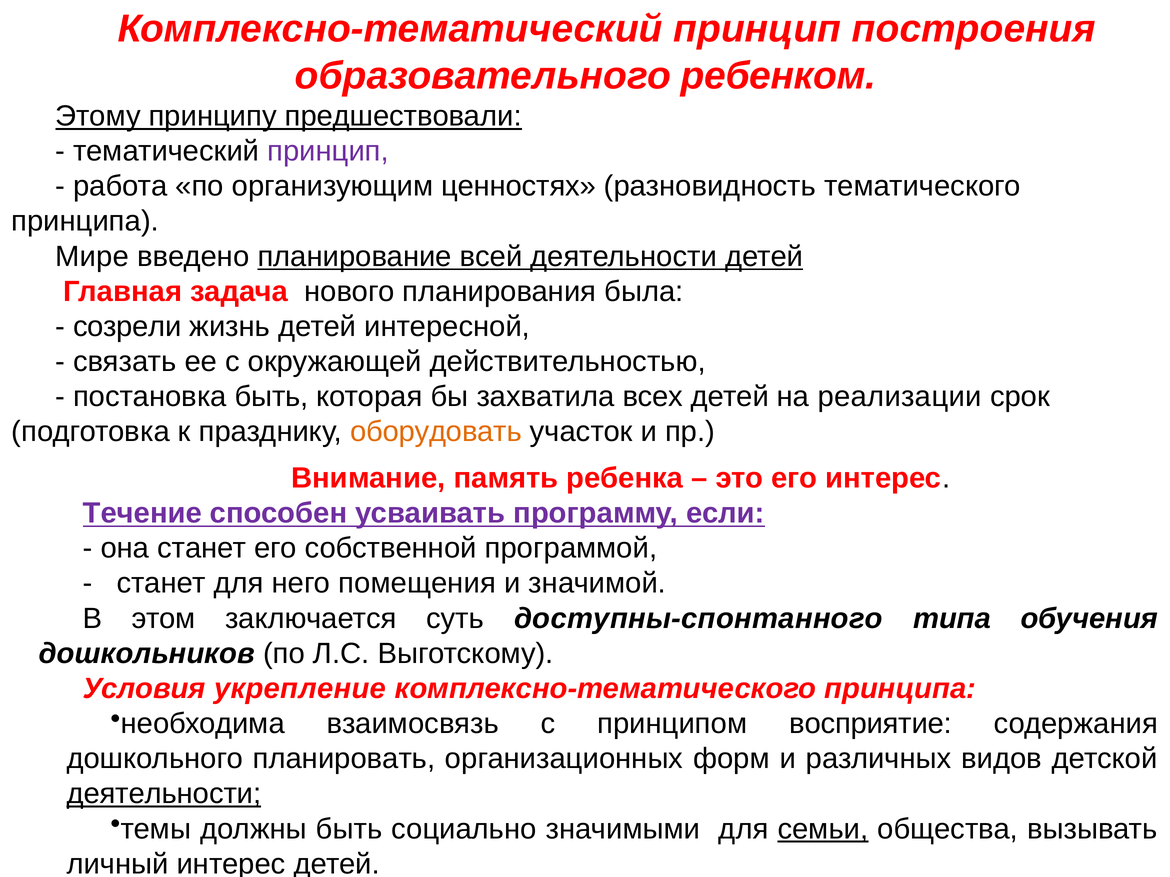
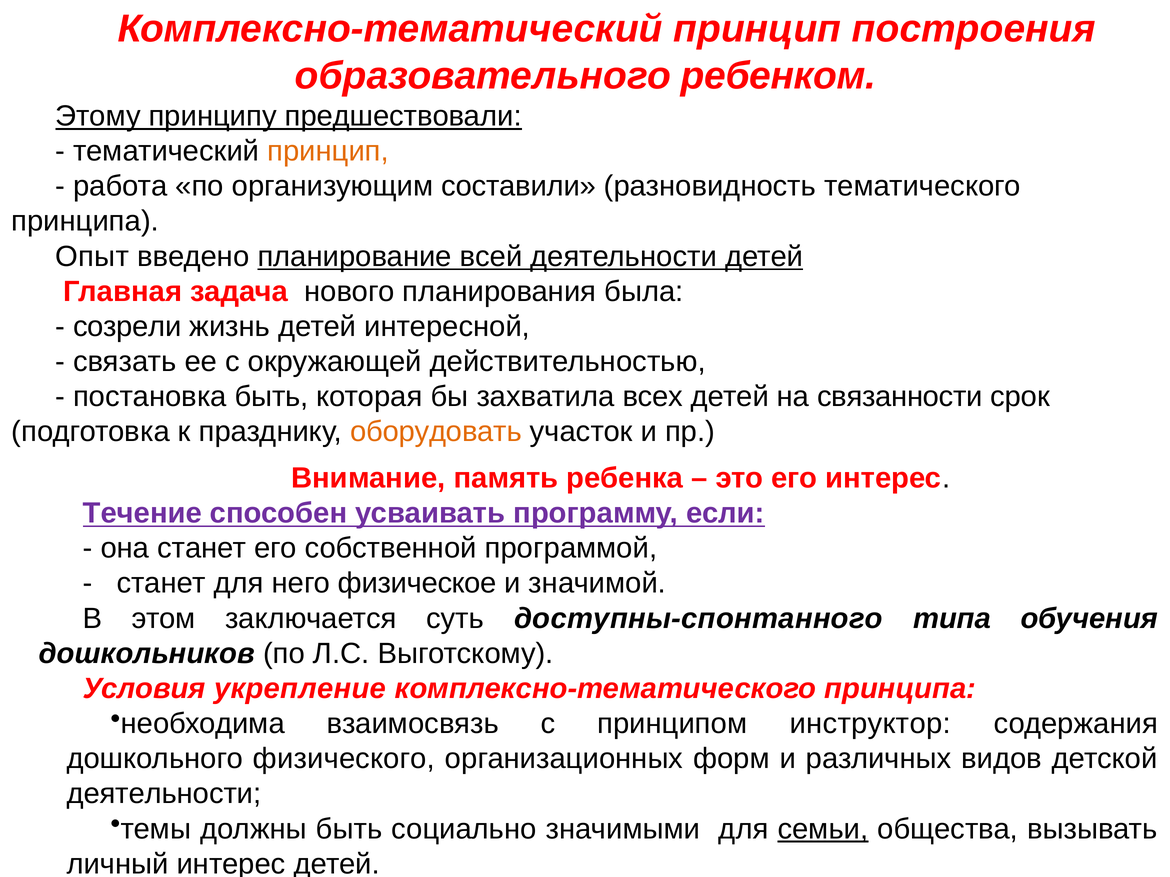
принцип colour: purple -> orange (328, 151)
ценностях: ценностях -> составили (519, 186)
Мире: Мире -> Опыт (92, 257)
реализации: реализации -> связанности (900, 397)
помещения: помещения -> физическое (417, 584)
восприятие: восприятие -> инструктор (870, 724)
планировать: планировать -> физического (344, 759)
деятельности underline: present -> none (164, 794)
